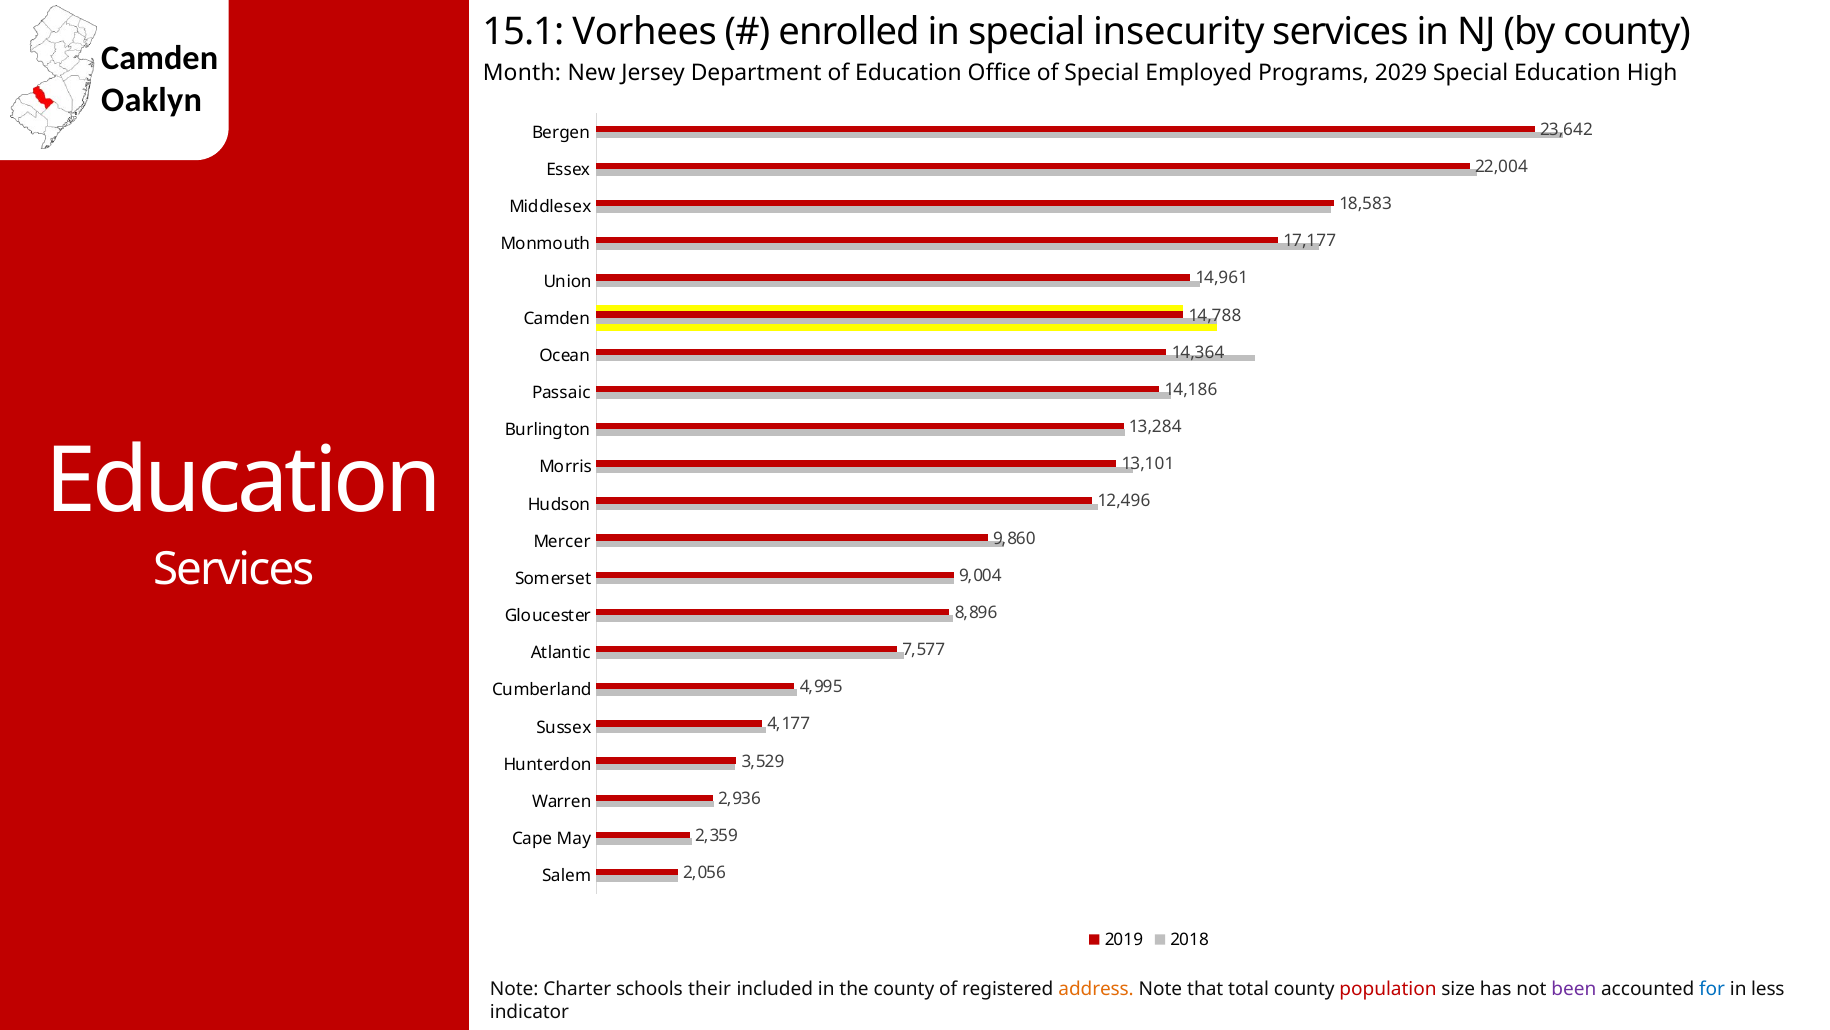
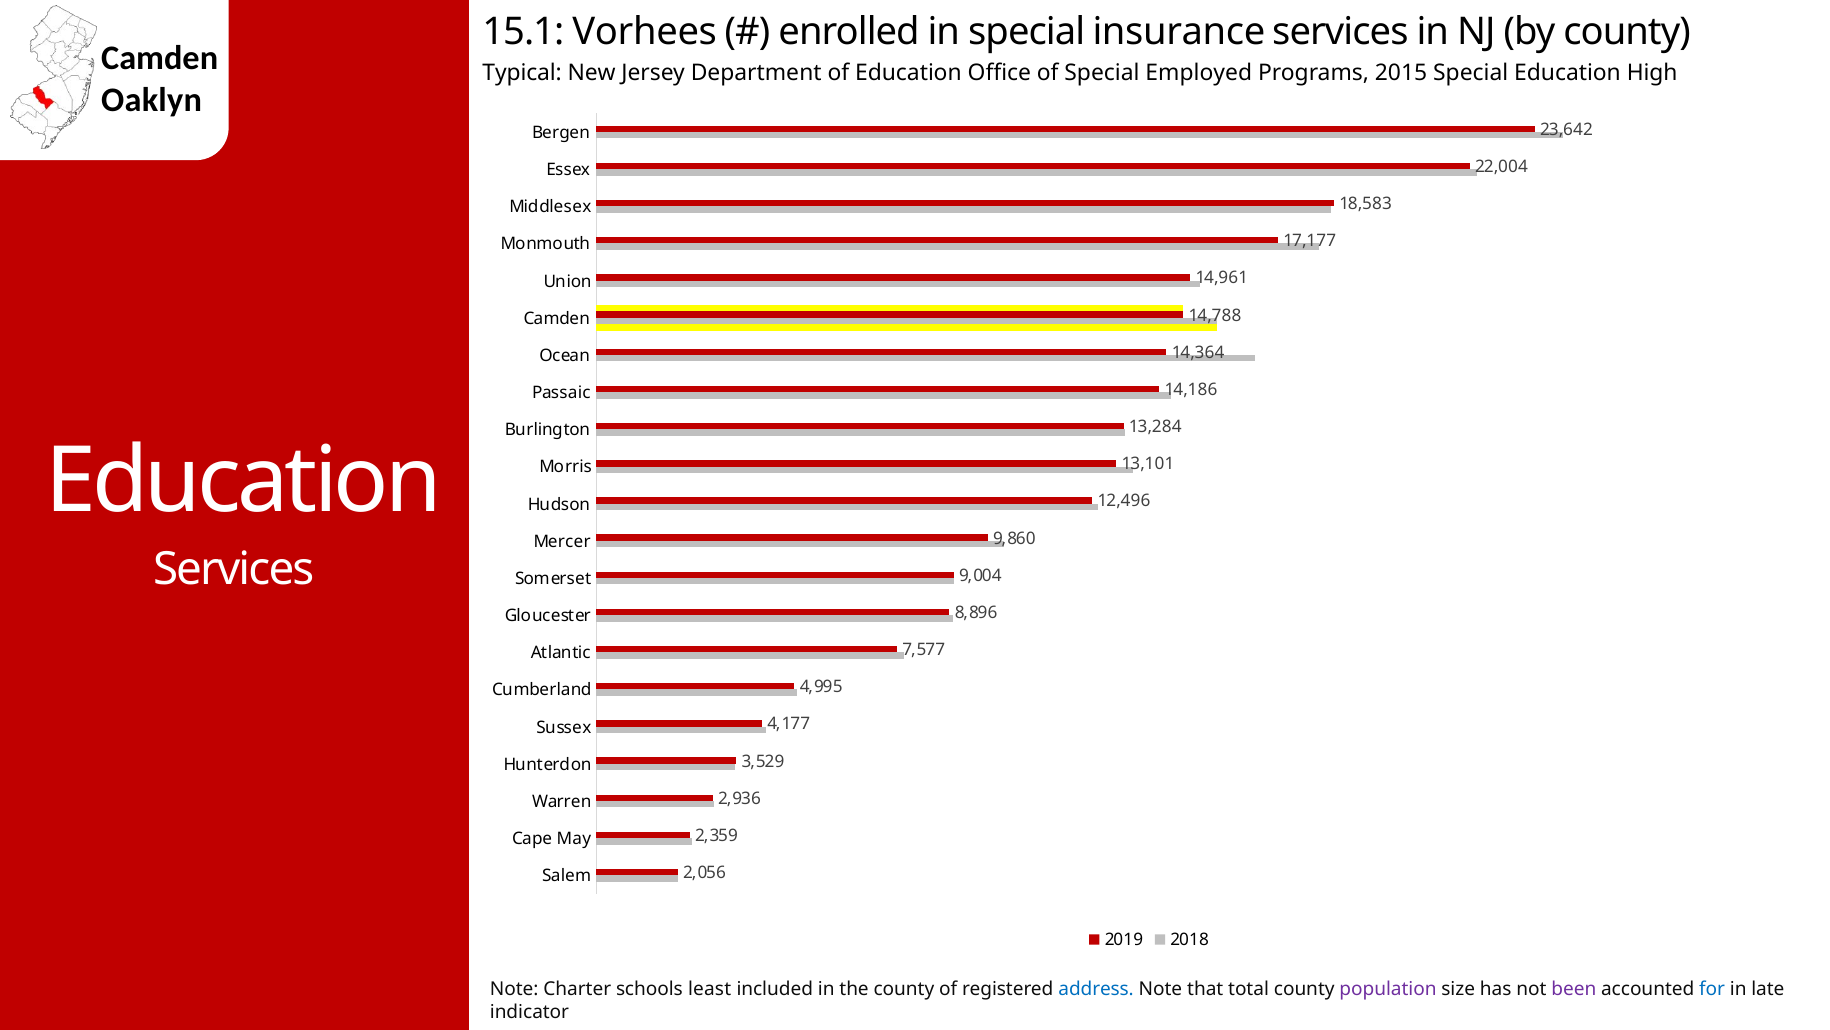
insecurity: insecurity -> insurance (1179, 32)
Month: Month -> Typical (522, 73)
2029: 2029 -> 2015 (1401, 73)
their: their -> least (710, 989)
address colour: orange -> blue (1096, 989)
population colour: red -> purple (1388, 989)
less: less -> late (1768, 989)
